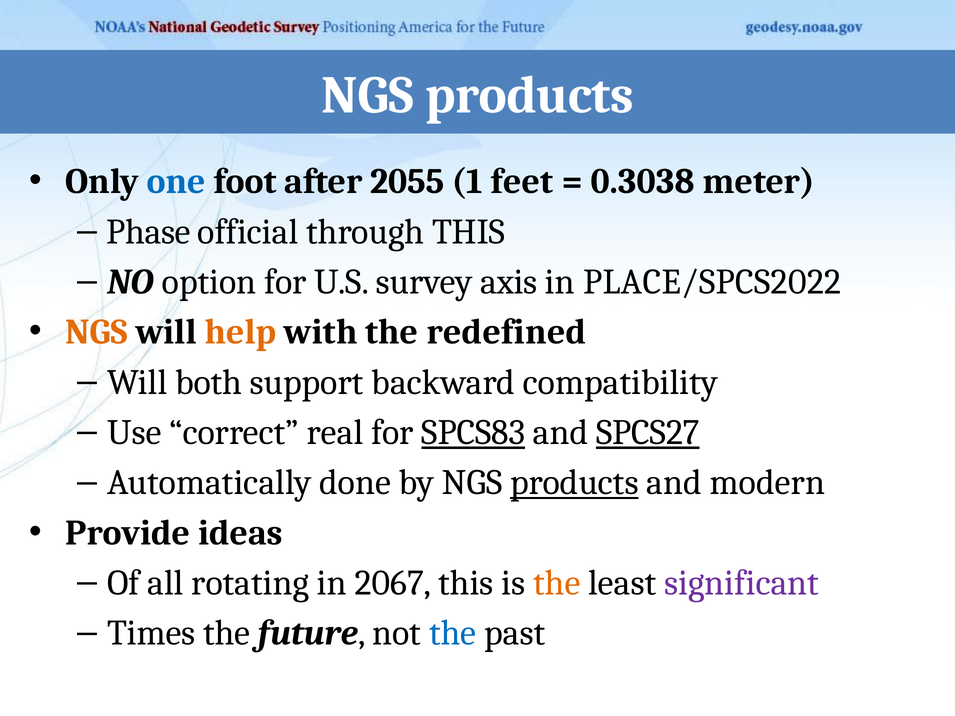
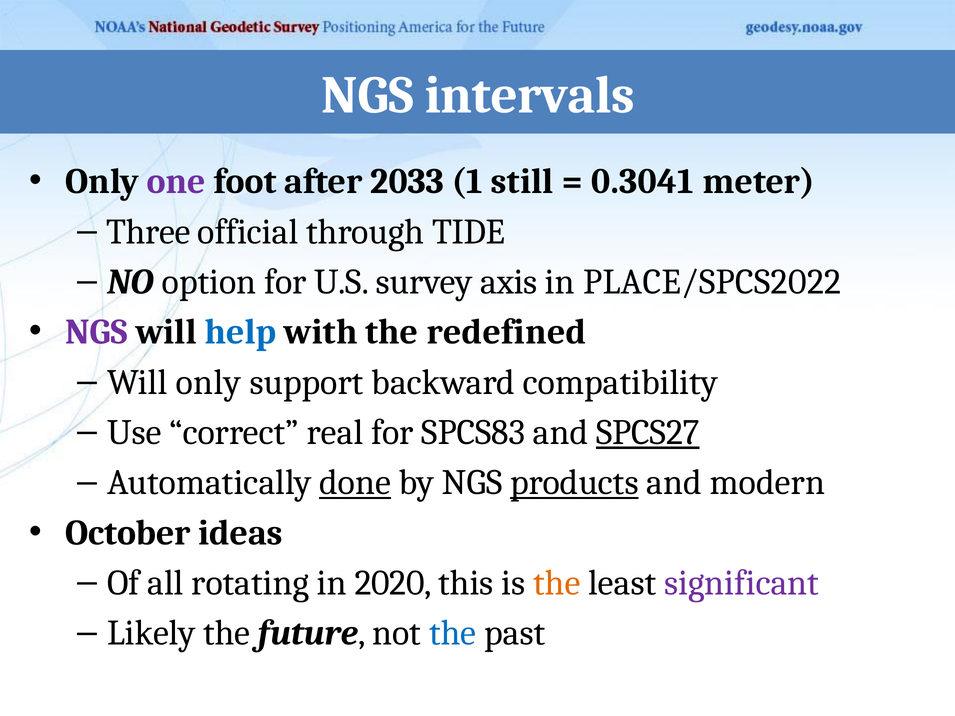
products: products -> intervals (530, 95)
one colour: blue -> purple (176, 182)
2055: 2055 -> 2033 (407, 182)
feet: feet -> still (522, 182)
0.3038: 0.3038 -> 0.3041 (643, 182)
Phase: Phase -> Three (148, 232)
through THIS: THIS -> TIDE (469, 232)
NGS colour: orange -> purple (97, 332)
help colour: orange -> blue (240, 332)
Will both: both -> only (208, 382)
SPCS83 underline: present -> none (473, 433)
done underline: none -> present (355, 483)
Provide: Provide -> October (128, 533)
2067: 2067 -> 2020 (393, 583)
Times: Times -> Likely (151, 633)
